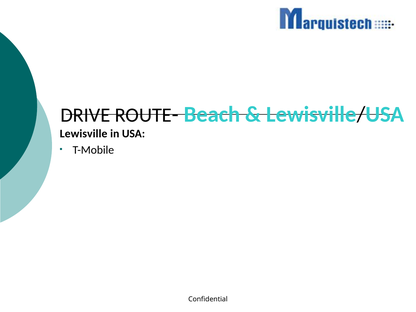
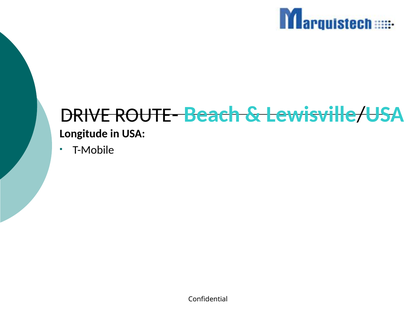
Lewisville: Lewisville -> Longitude (84, 134)
